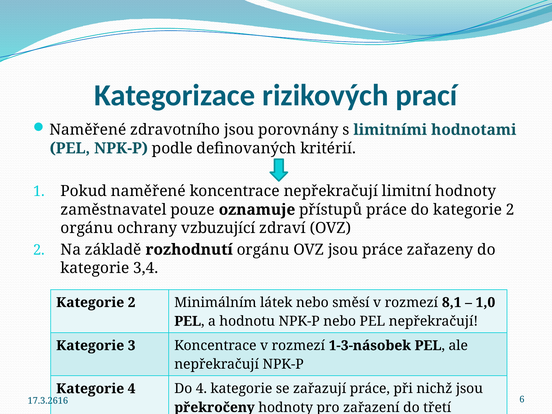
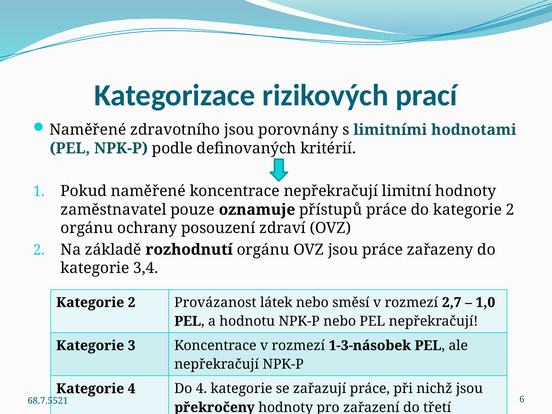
vzbuzující: vzbuzující -> posouzení (218, 228)
Minimálním: Minimálním -> Provázanost (215, 303)
8,1: 8,1 -> 2,7 (452, 303)
17.3.2616: 17.3.2616 -> 68.7.5521 (48, 401)
